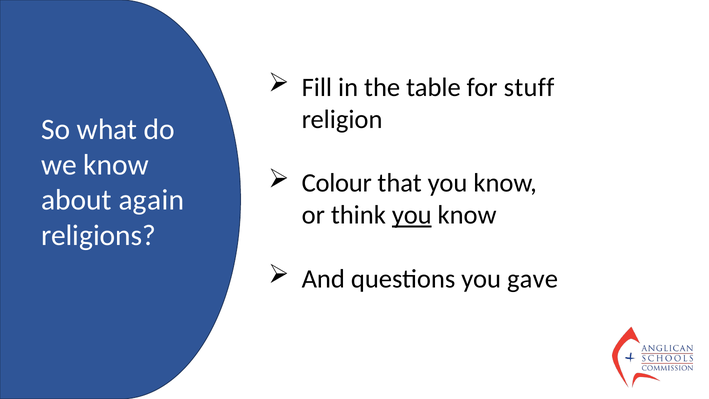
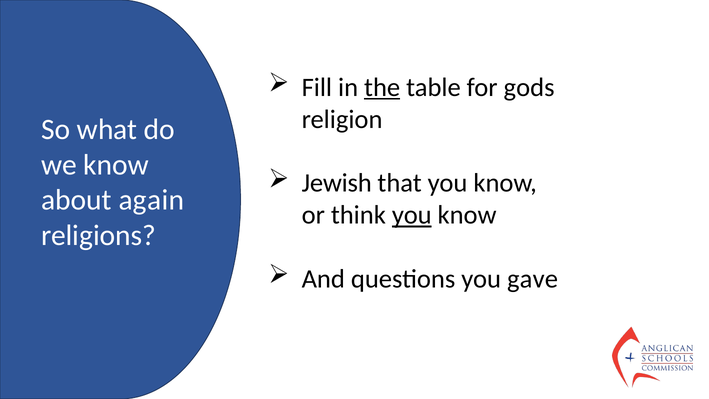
the underline: none -> present (382, 87)
stuff: stuff -> gods (529, 87)
Colour: Colour -> Jewish (337, 183)
